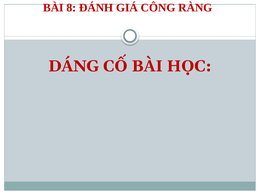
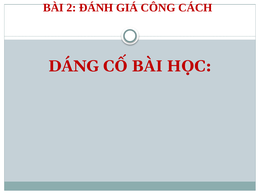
8: 8 -> 2 (71, 8)
RÀNG: RÀNG -> CÁCH (195, 8)
